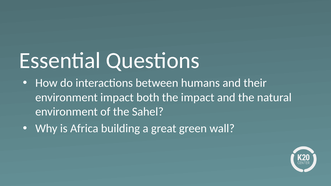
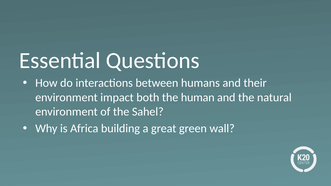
the impact: impact -> human (198, 97)
